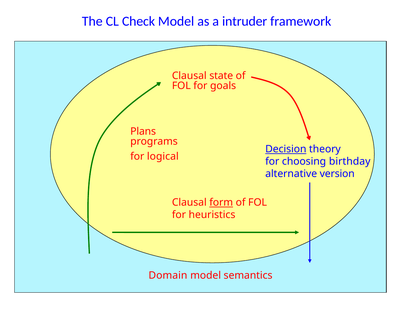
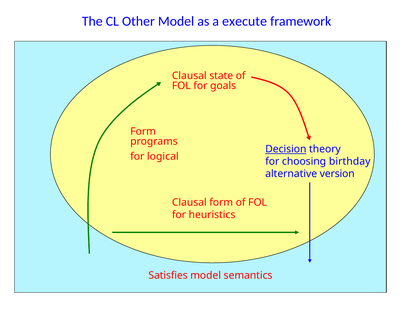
Check: Check -> Other (138, 21)
intruder: intruder -> execute (245, 21)
Plans: Plans -> Form (143, 132)
form underline: present -> none (221, 203)
Domain: Domain -> Satisfies (168, 276)
